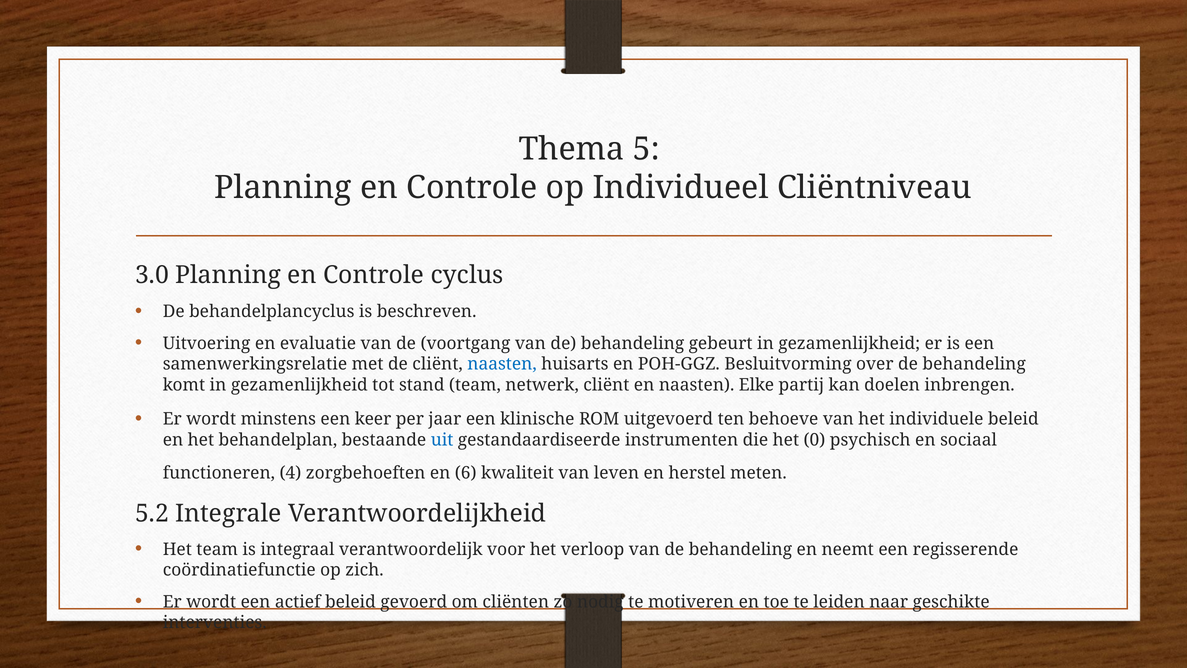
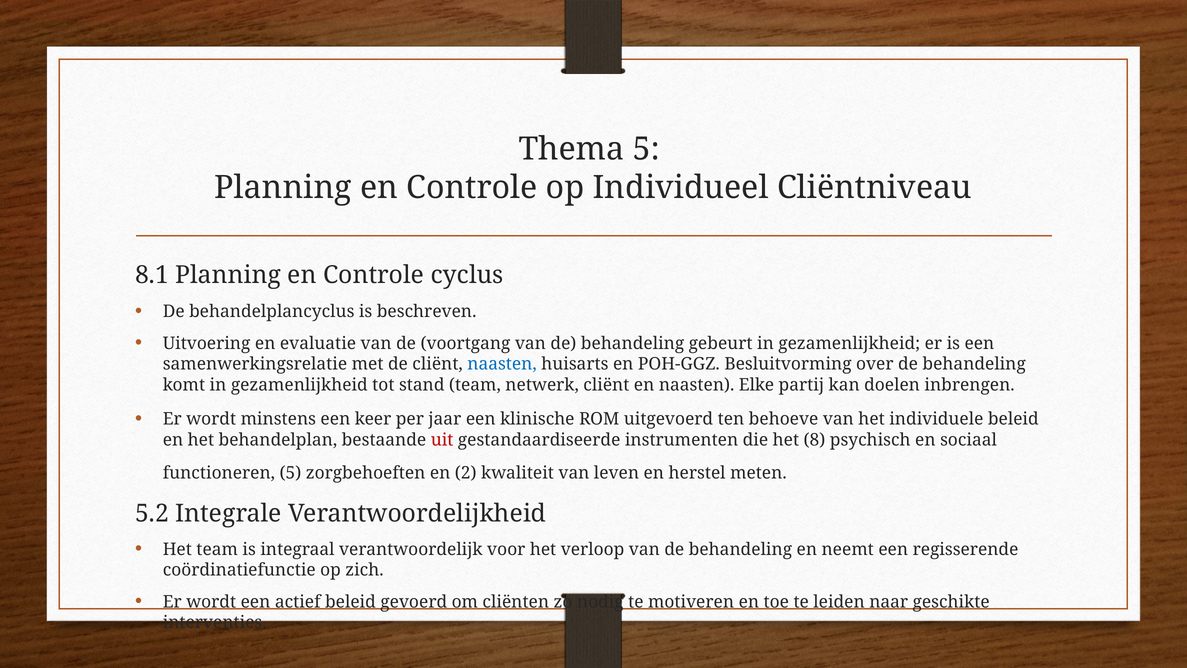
3.0: 3.0 -> 8.1 (152, 275)
uit colour: blue -> red (442, 440)
0: 0 -> 8 (814, 440)
functioneren 4: 4 -> 5 (290, 473)
6: 6 -> 2 (466, 473)
